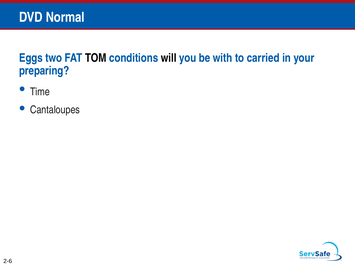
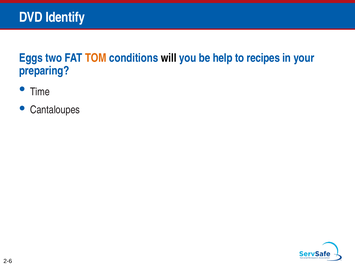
Normal: Normal -> Identify (65, 17)
TOM colour: black -> orange (96, 58)
with: with -> help (223, 58)
carried: carried -> recipes (263, 58)
